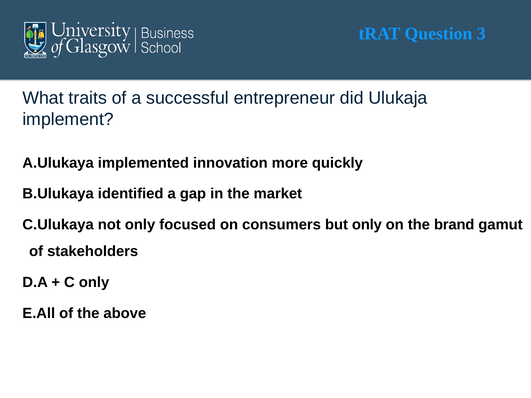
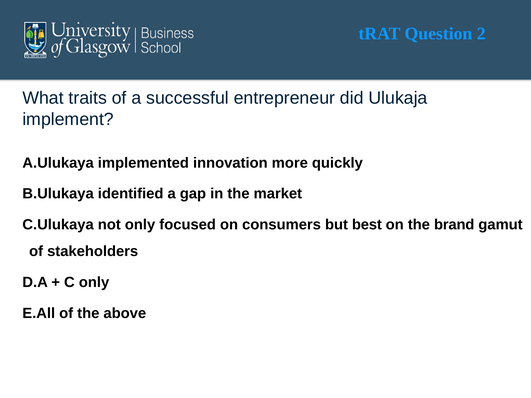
3: 3 -> 2 (481, 34)
but only: only -> best (367, 225)
